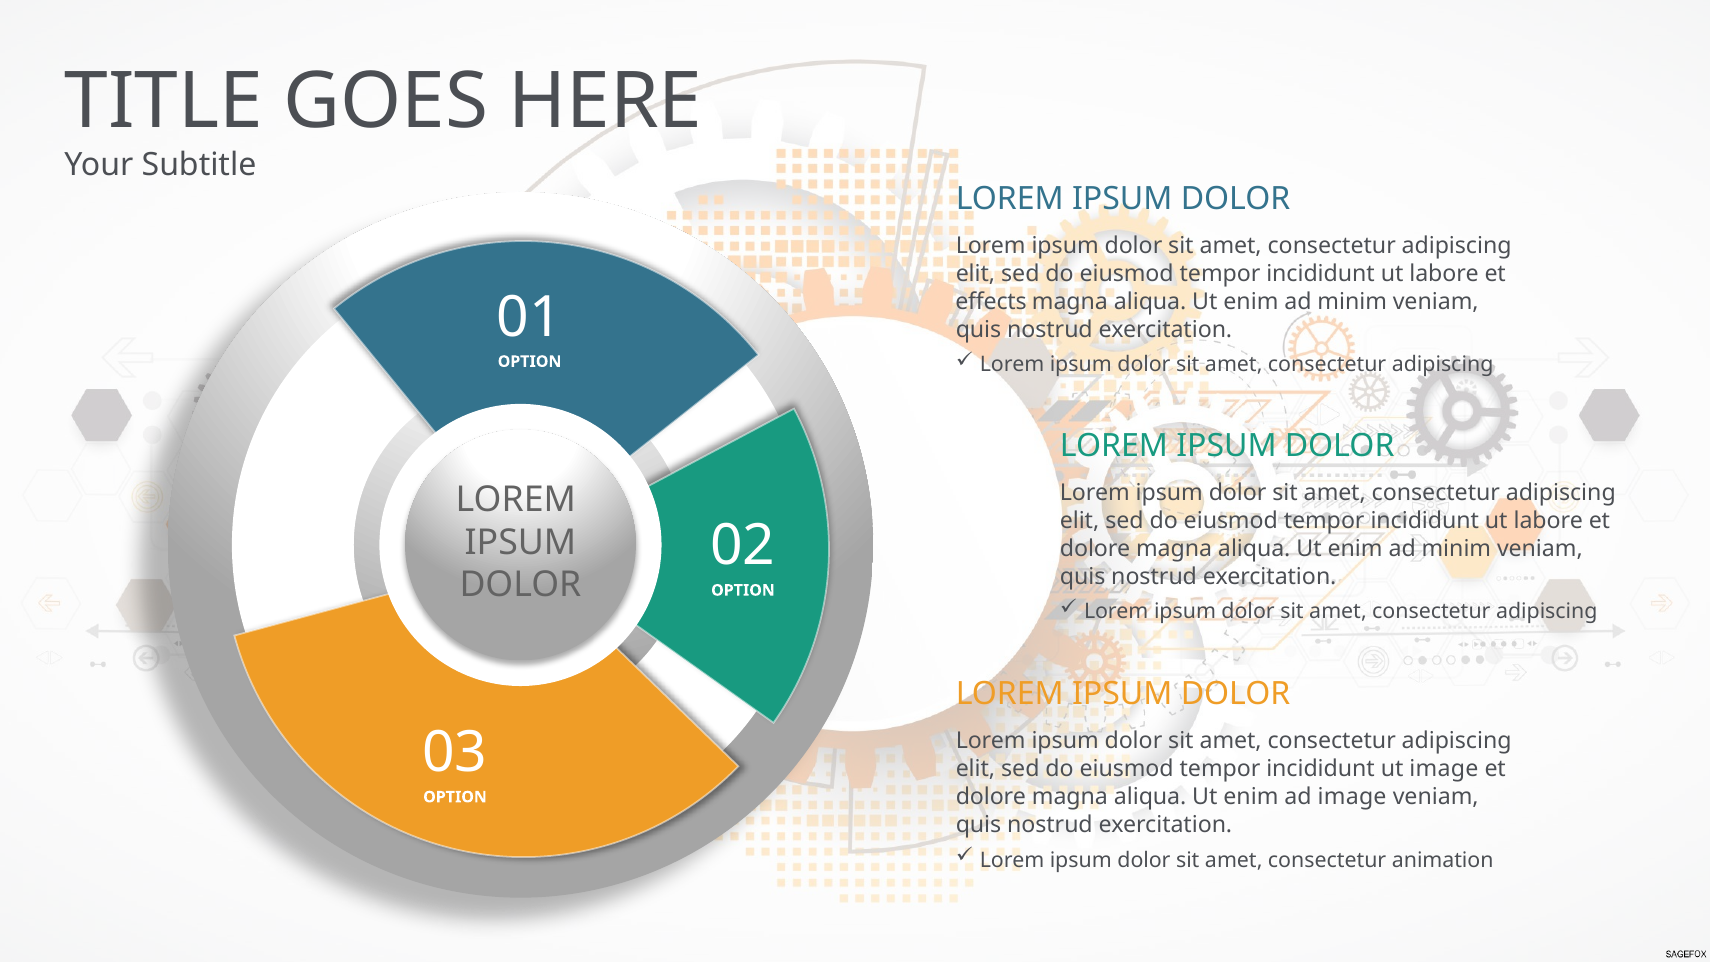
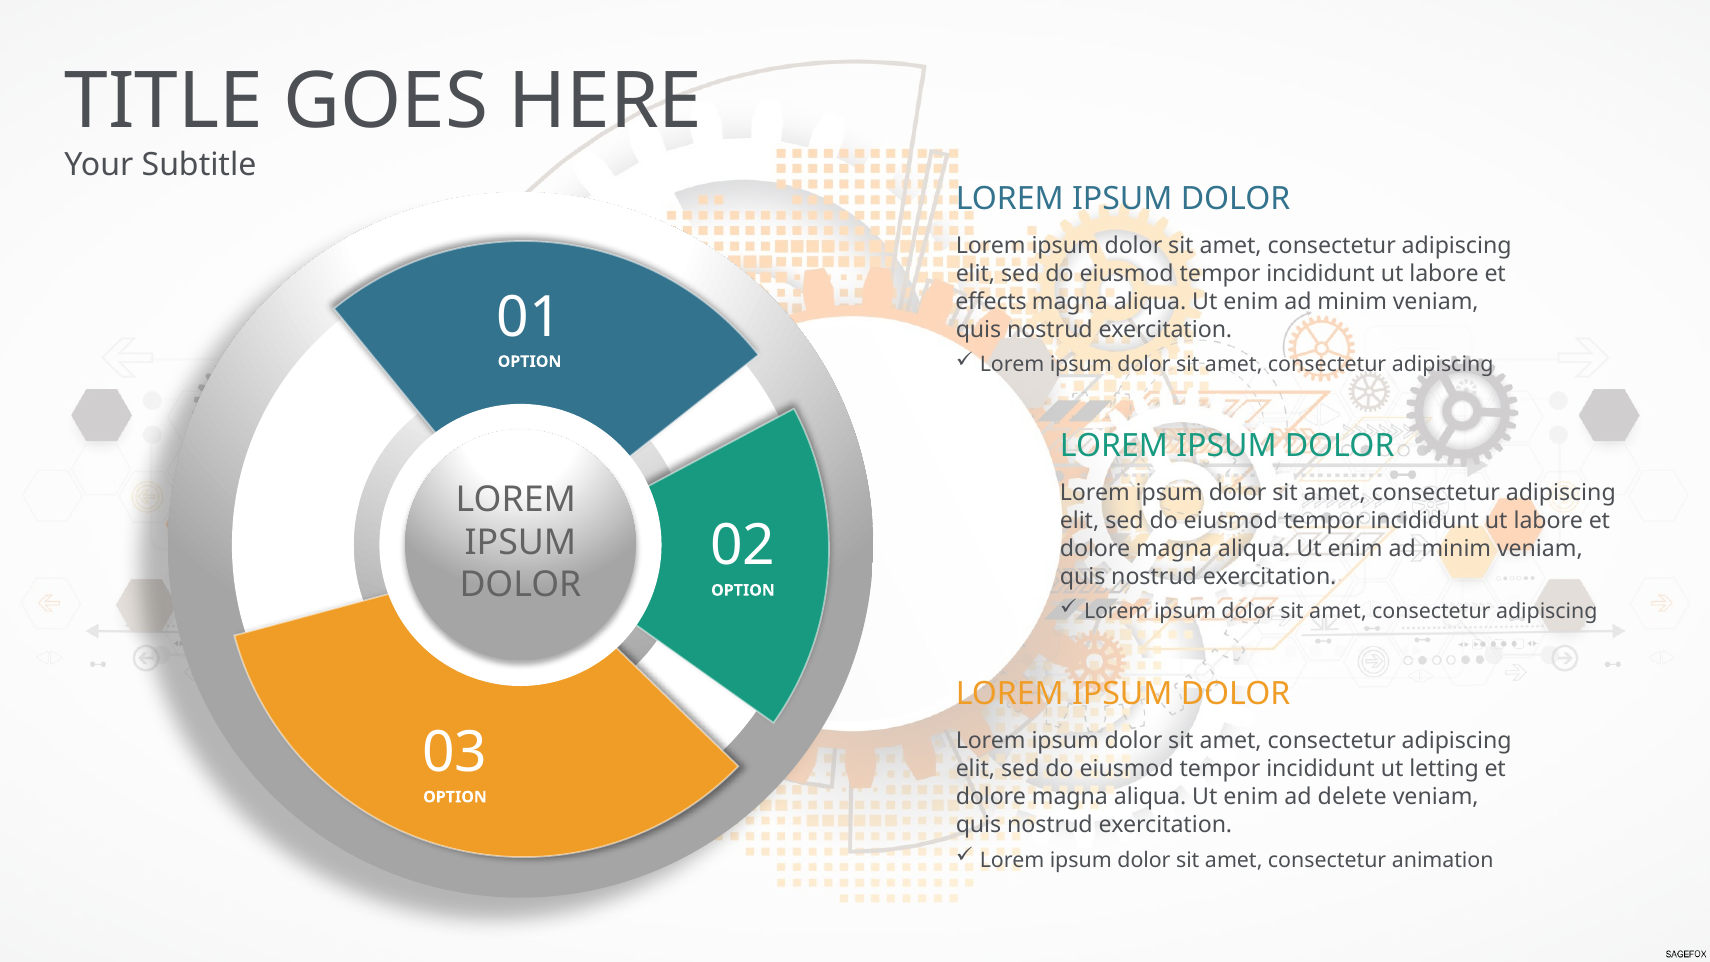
ut image: image -> letting (1444, 769)
ad image: image -> delete (1352, 797)
